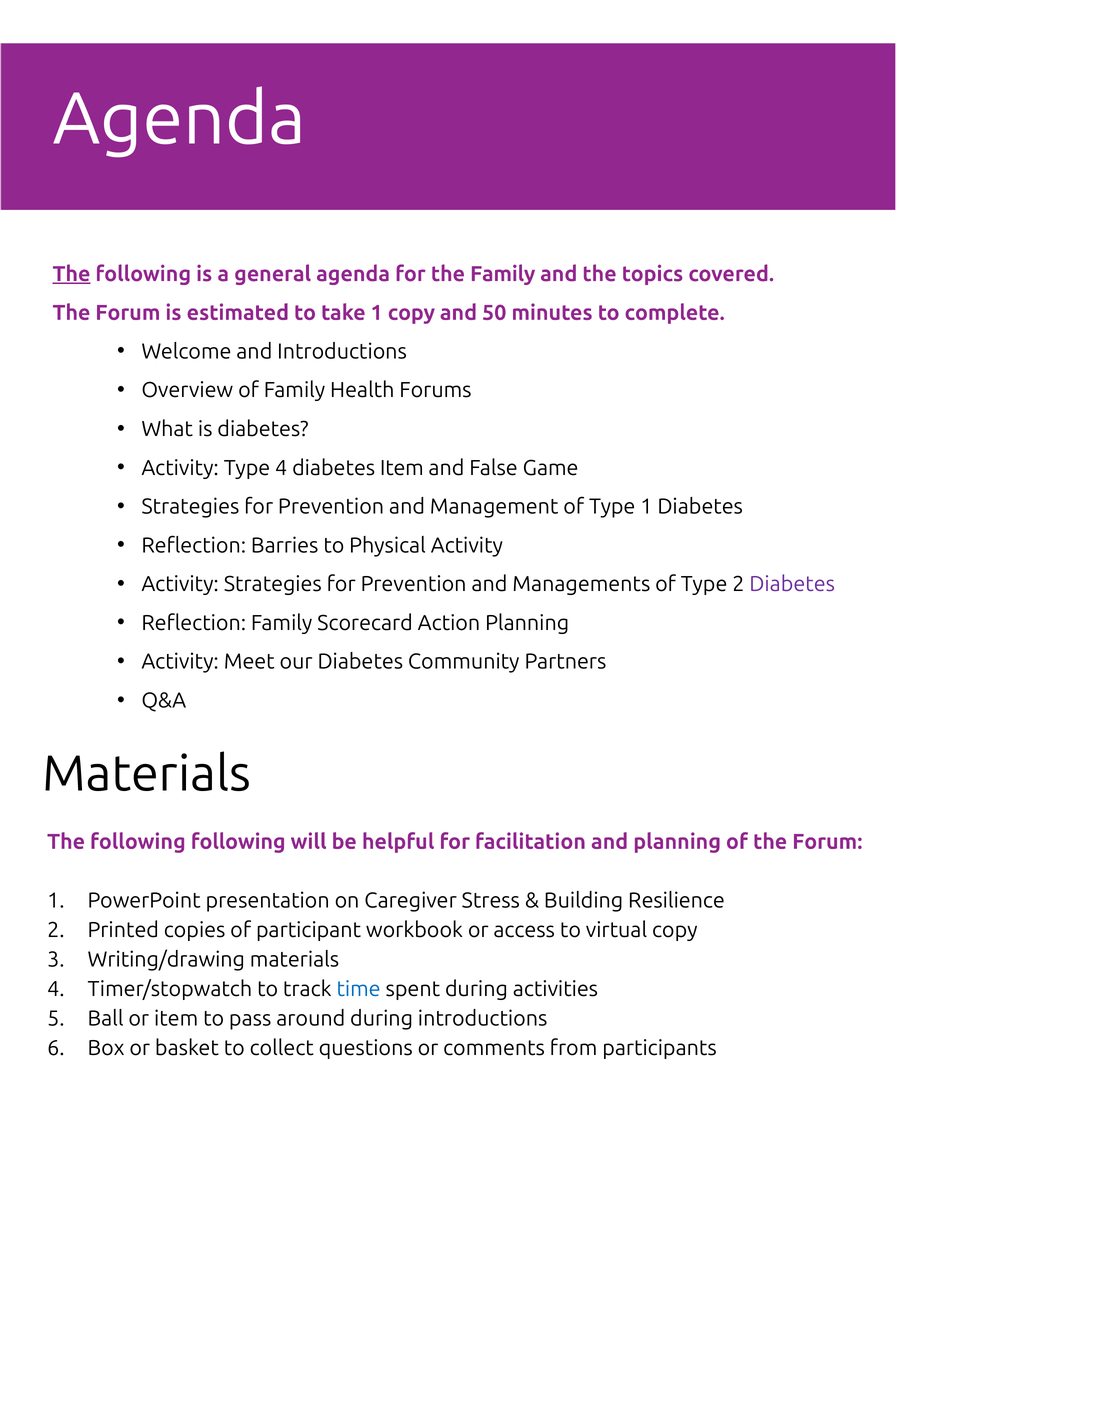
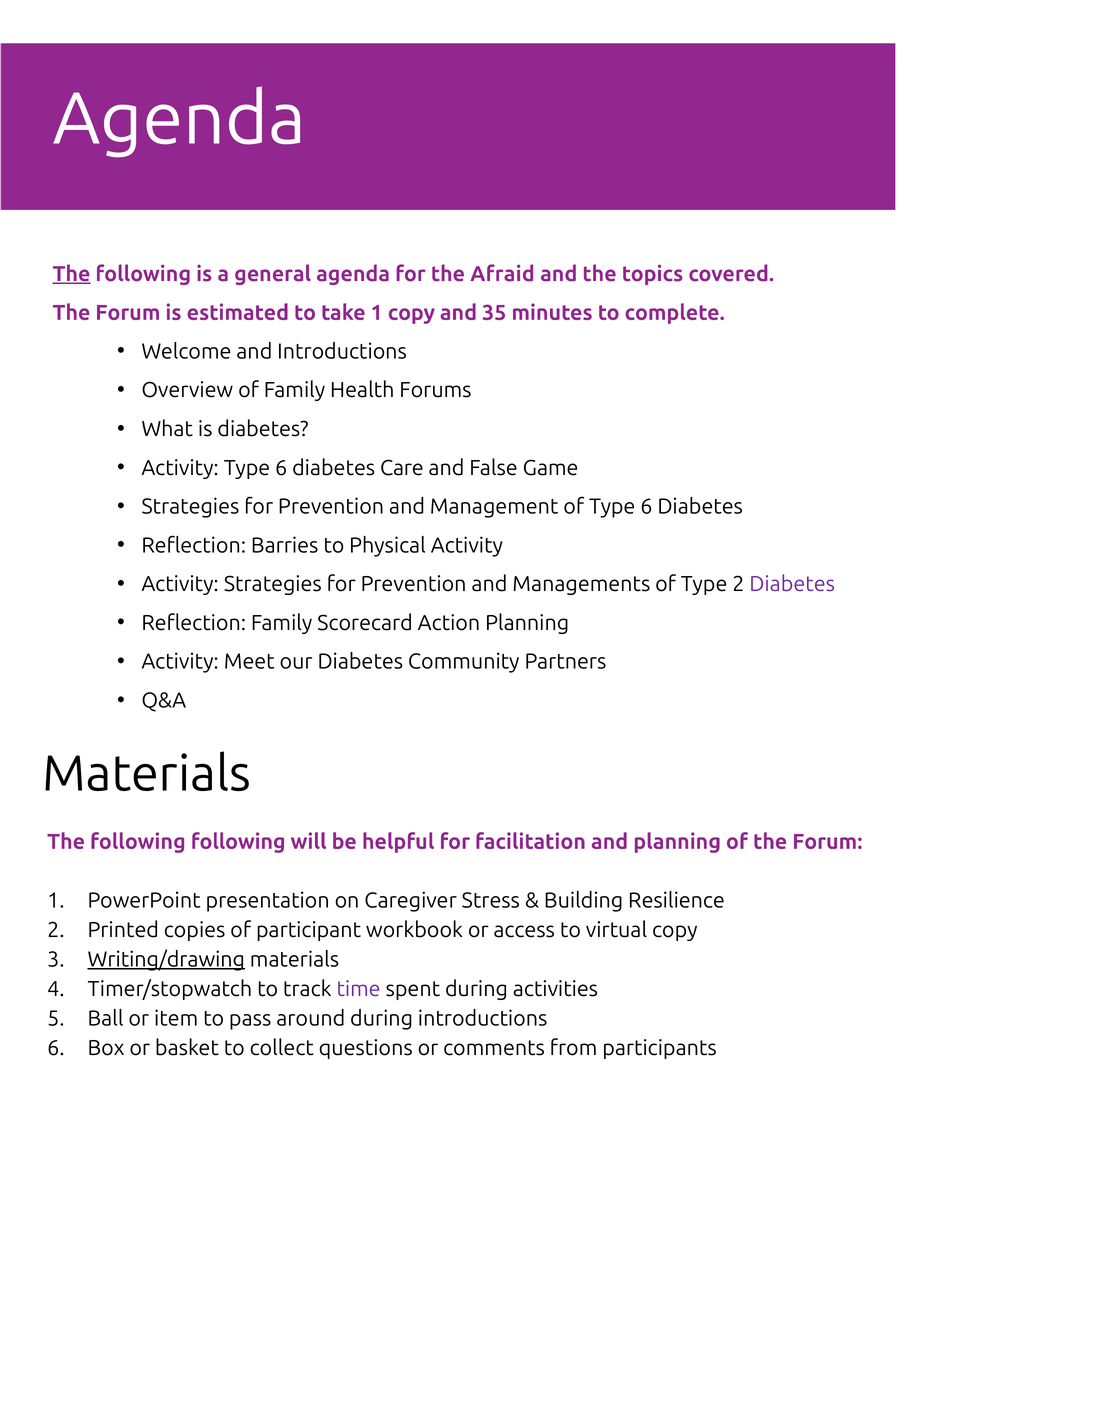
the Family: Family -> Afraid (502, 274)
50: 50 -> 35 (494, 313)
Activity Type 4: 4 -> 6 (281, 468)
diabetes Item: Item -> Care (402, 468)
of Type 1: 1 -> 6 (646, 507)
Writing/drawing underline: none -> present (166, 960)
time colour: blue -> purple (359, 989)
